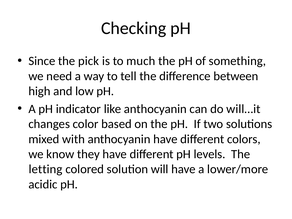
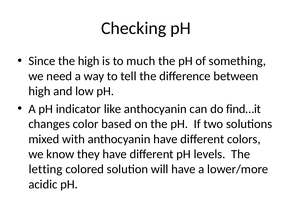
the pick: pick -> high (89, 61)
will…it: will…it -> find…it (244, 109)
